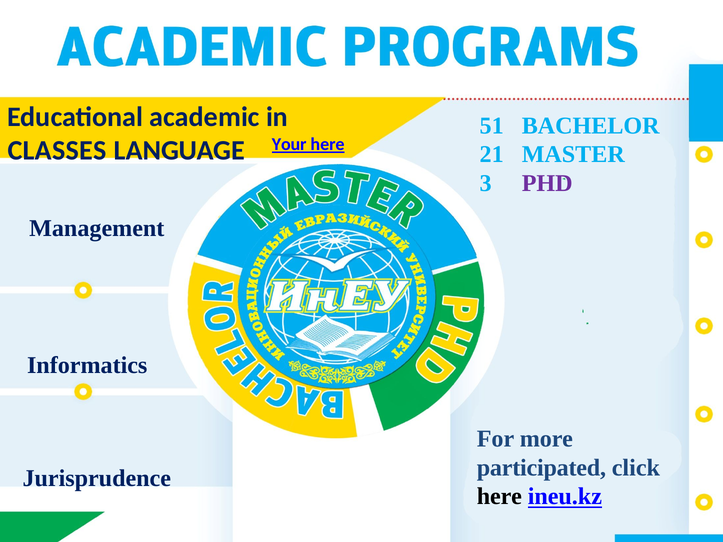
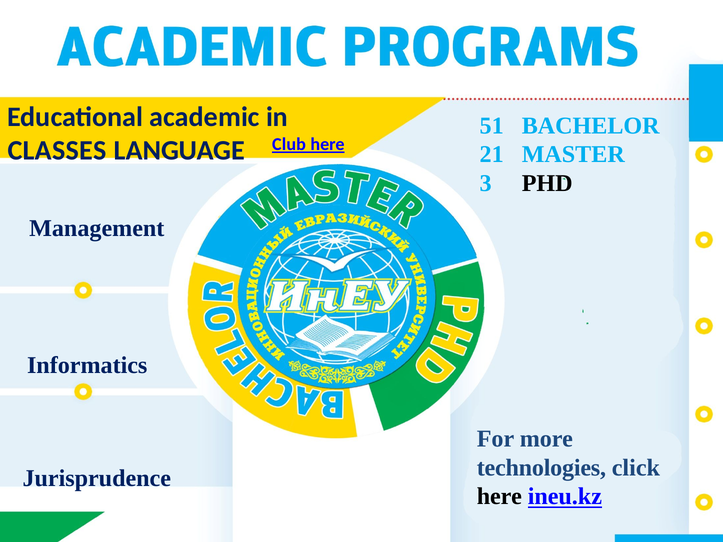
Your: Your -> Club (289, 144)
PHD colour: purple -> black (547, 184)
participated: participated -> technologies (541, 468)
